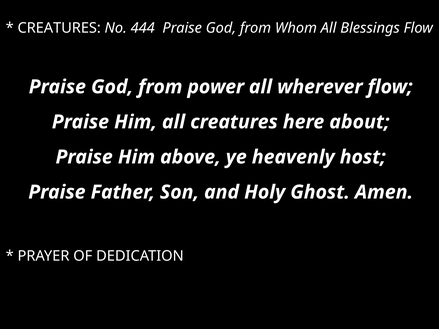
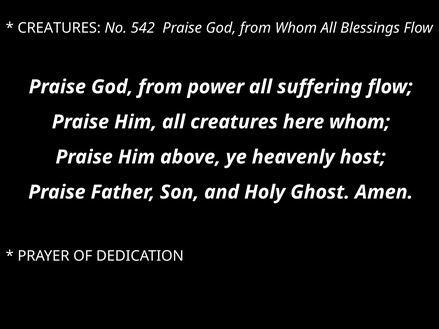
444: 444 -> 542 (143, 28)
wherever: wherever -> suffering (320, 87)
here about: about -> whom (360, 122)
